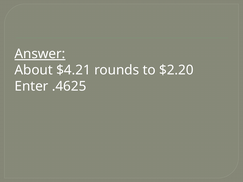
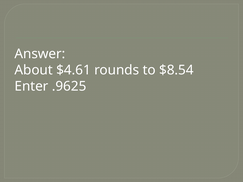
Answer underline: present -> none (40, 54)
$4.21: $4.21 -> $4.61 (74, 70)
$2.20: $2.20 -> $8.54 (176, 70)
.4625: .4625 -> .9625 (69, 86)
